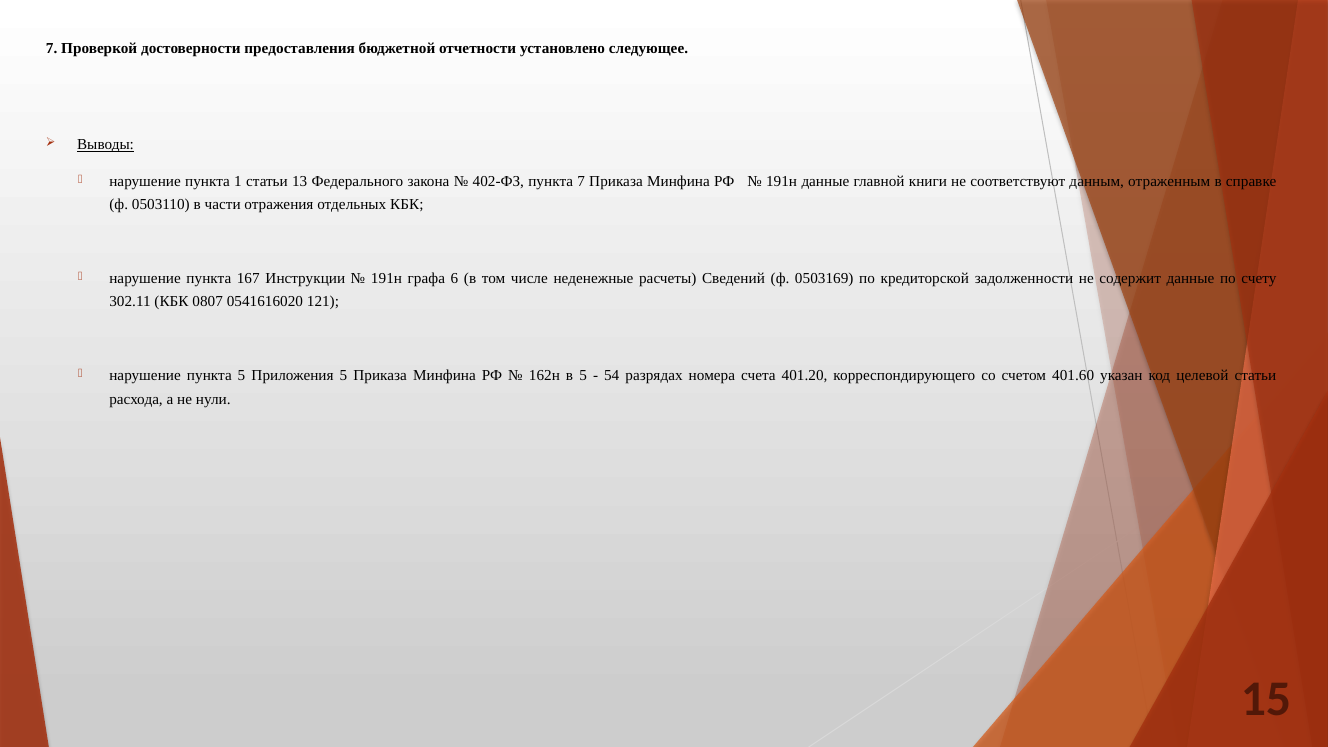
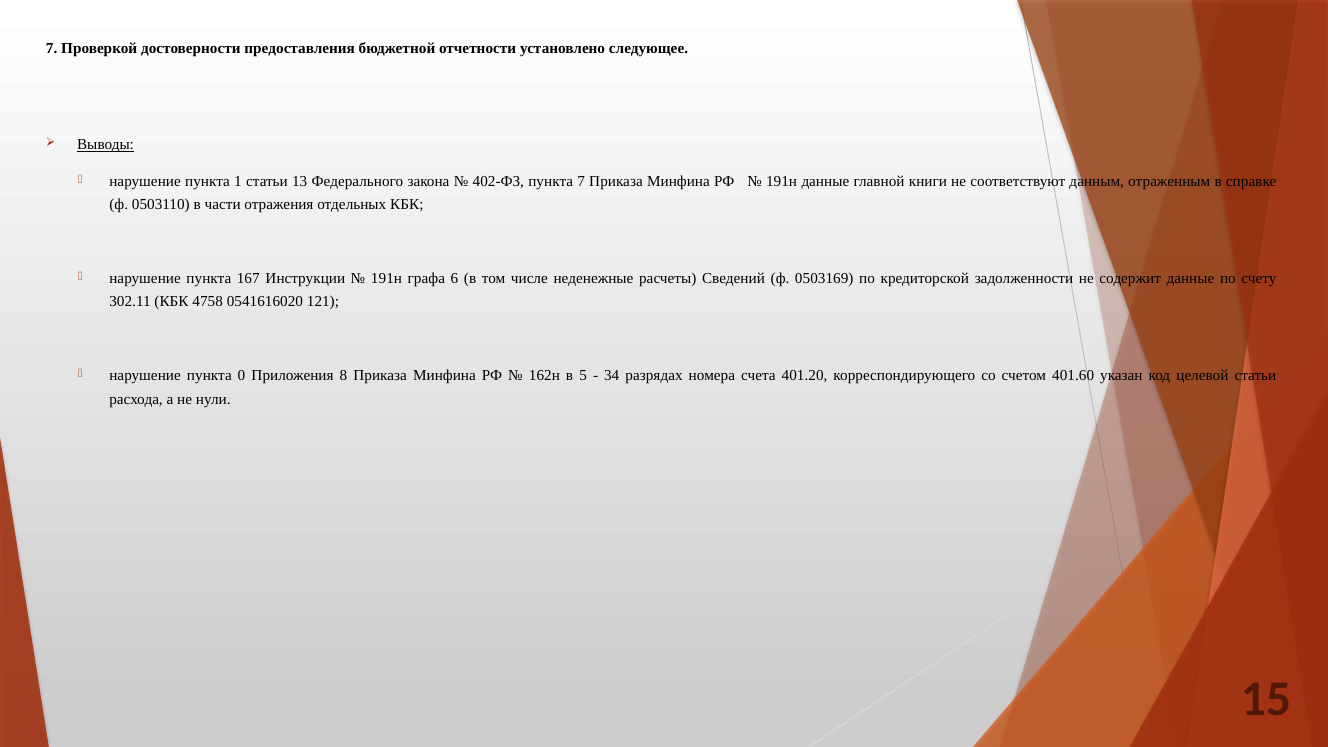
0807: 0807 -> 4758 (208, 302)
пункта 5: 5 -> 0 (242, 376)
Приложения 5: 5 -> 8 (344, 376)
54: 54 -> 34 (612, 376)
